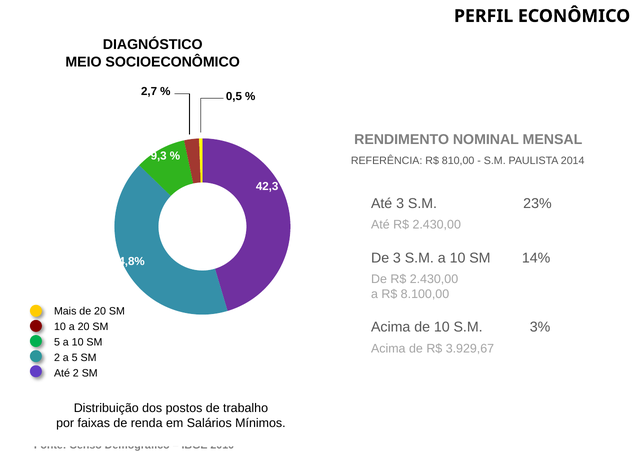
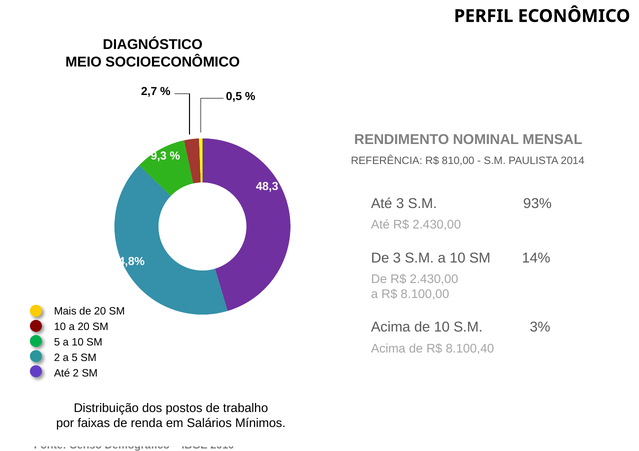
42,3: 42,3 -> 48,3 (267, 186)
23%: 23% -> 93% (537, 203)
3.929,67: 3.929,67 -> 8.100,40 (470, 348)
